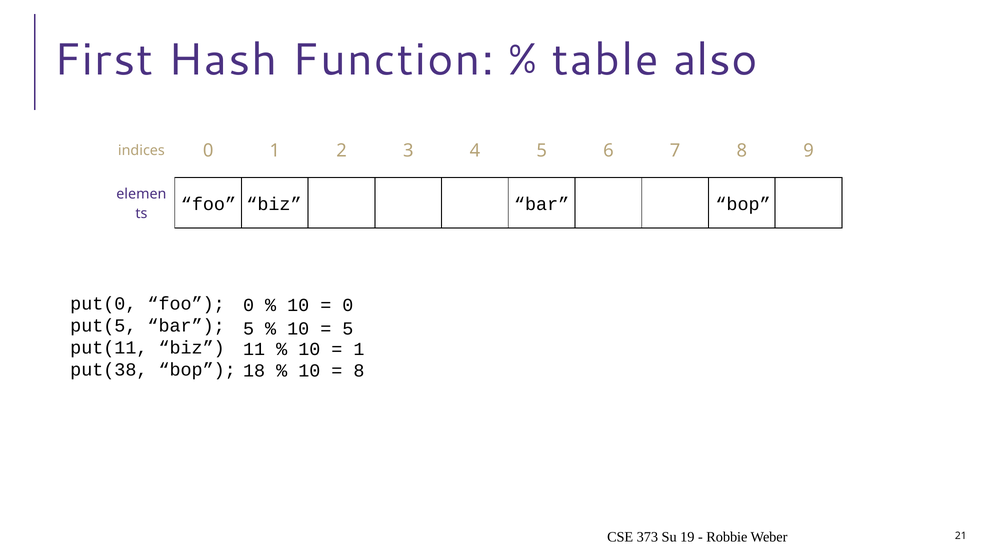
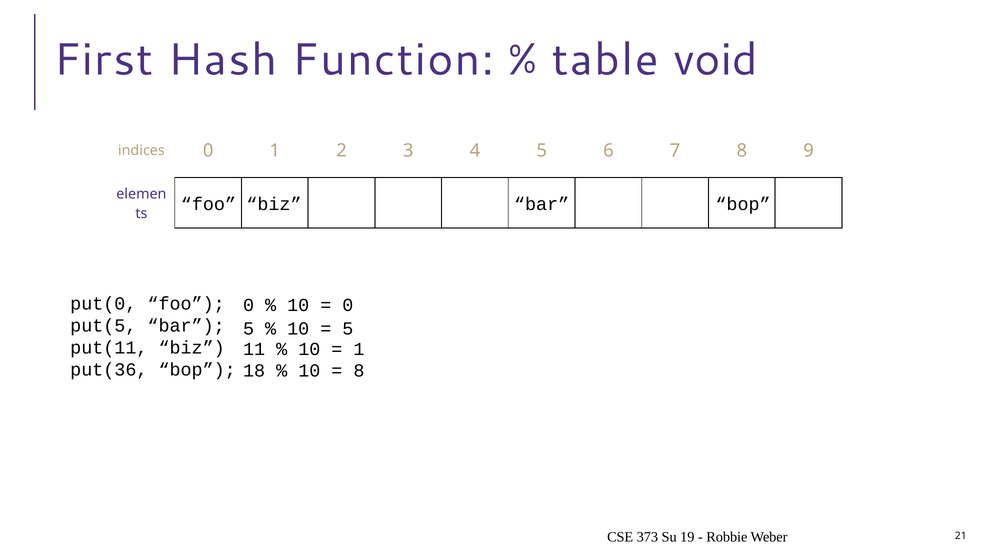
also: also -> void (716, 60)
put(38: put(38 -> put(36 (109, 370)
